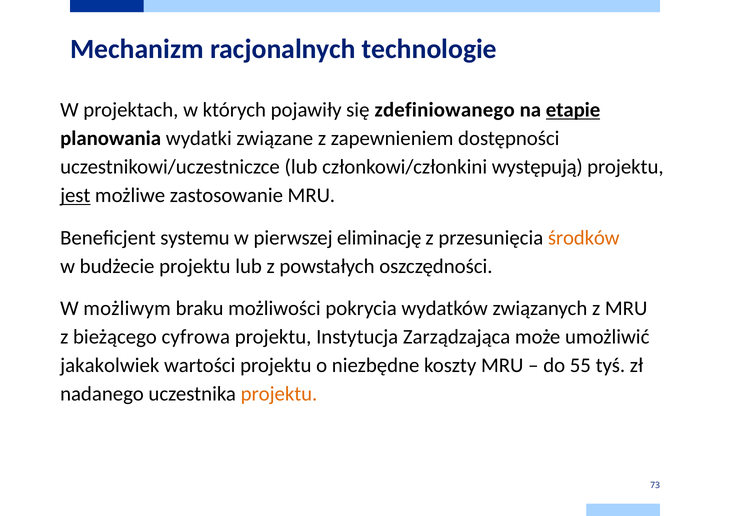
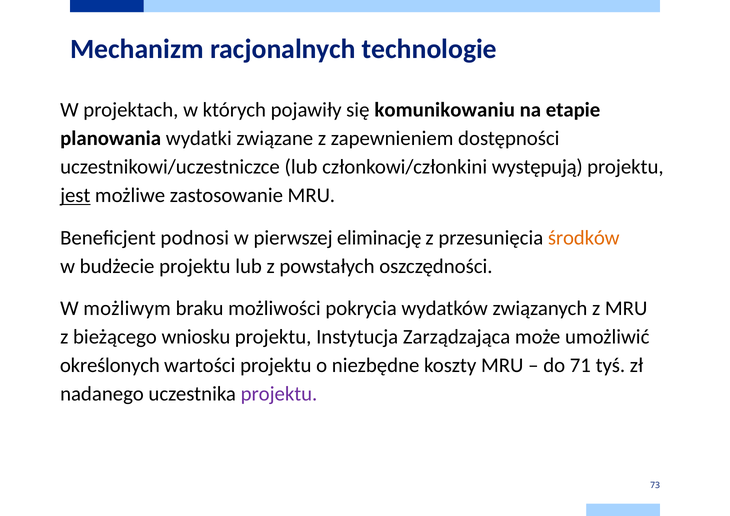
zdefiniowanego: zdefiniowanego -> komunikowaniu (445, 110)
etapie underline: present -> none (573, 110)
systemu: systemu -> podnosi (195, 238)
cyfrowa: cyfrowa -> wniosku (196, 337)
jakakolwiek: jakakolwiek -> określonych (110, 366)
55: 55 -> 71 (580, 366)
projektu colour: orange -> purple (279, 394)
